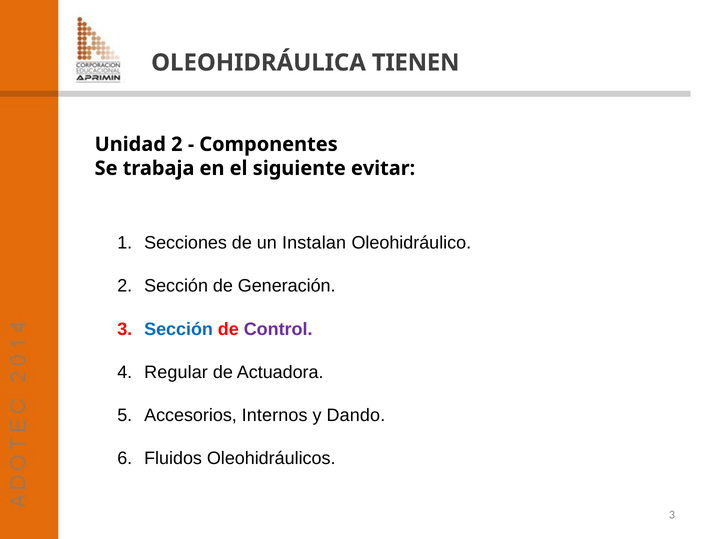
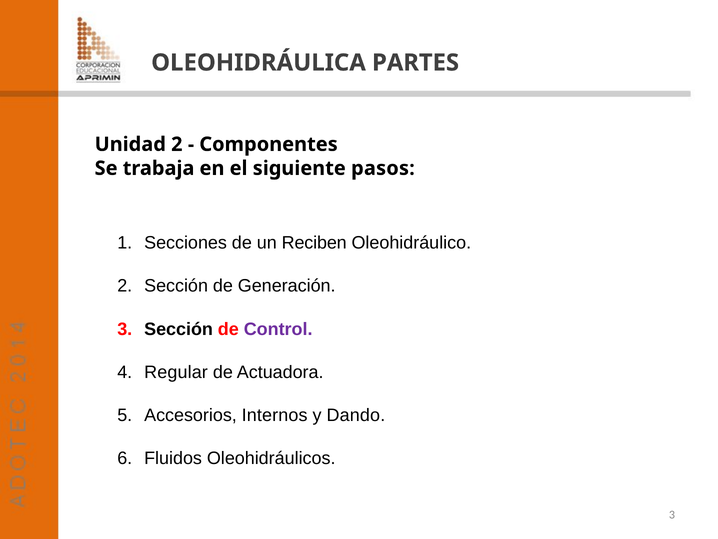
TIENEN: TIENEN -> PARTES (416, 63)
evitar: evitar -> pasos (383, 168)
Instalan: Instalan -> Reciben (314, 243)
Sección colour: blue -> black (179, 329)
